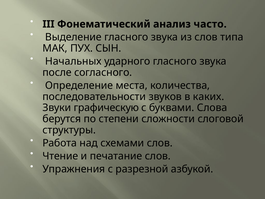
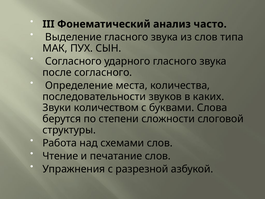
Начальных: Начальных -> Согласного (73, 61)
графическую: графическую -> количеством (106, 108)
